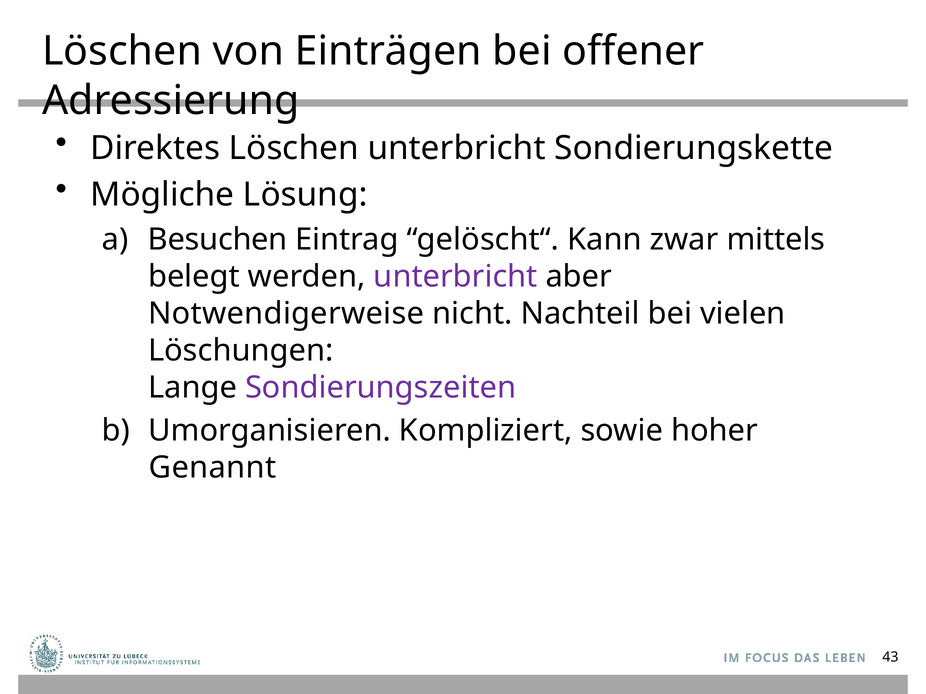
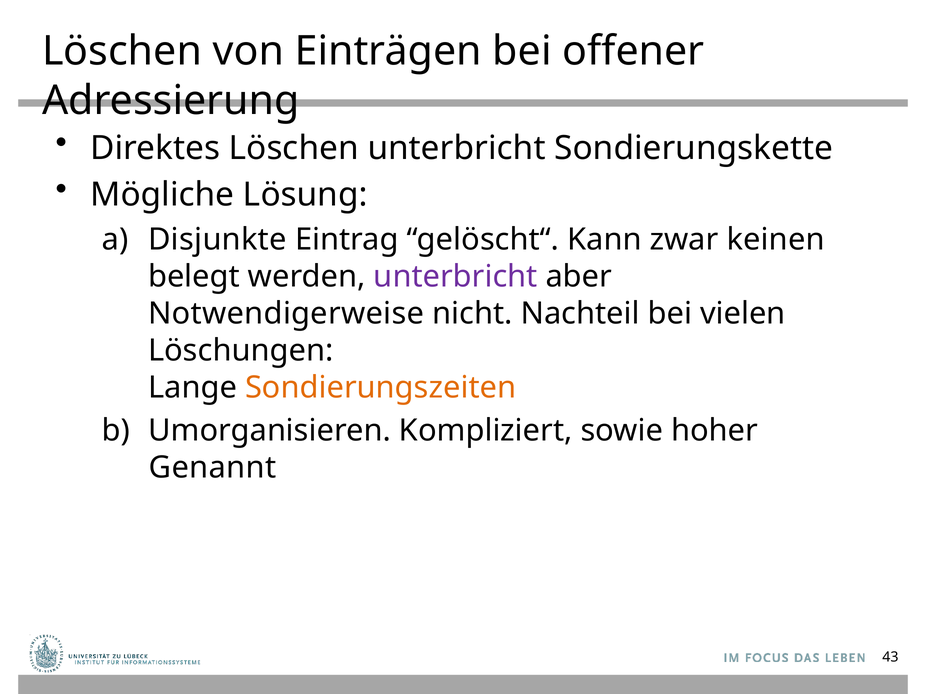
Besuchen: Besuchen -> Disjunkte (217, 240)
mittels: mittels -> keinen (776, 240)
Sondierungszeiten colour: purple -> orange (381, 388)
